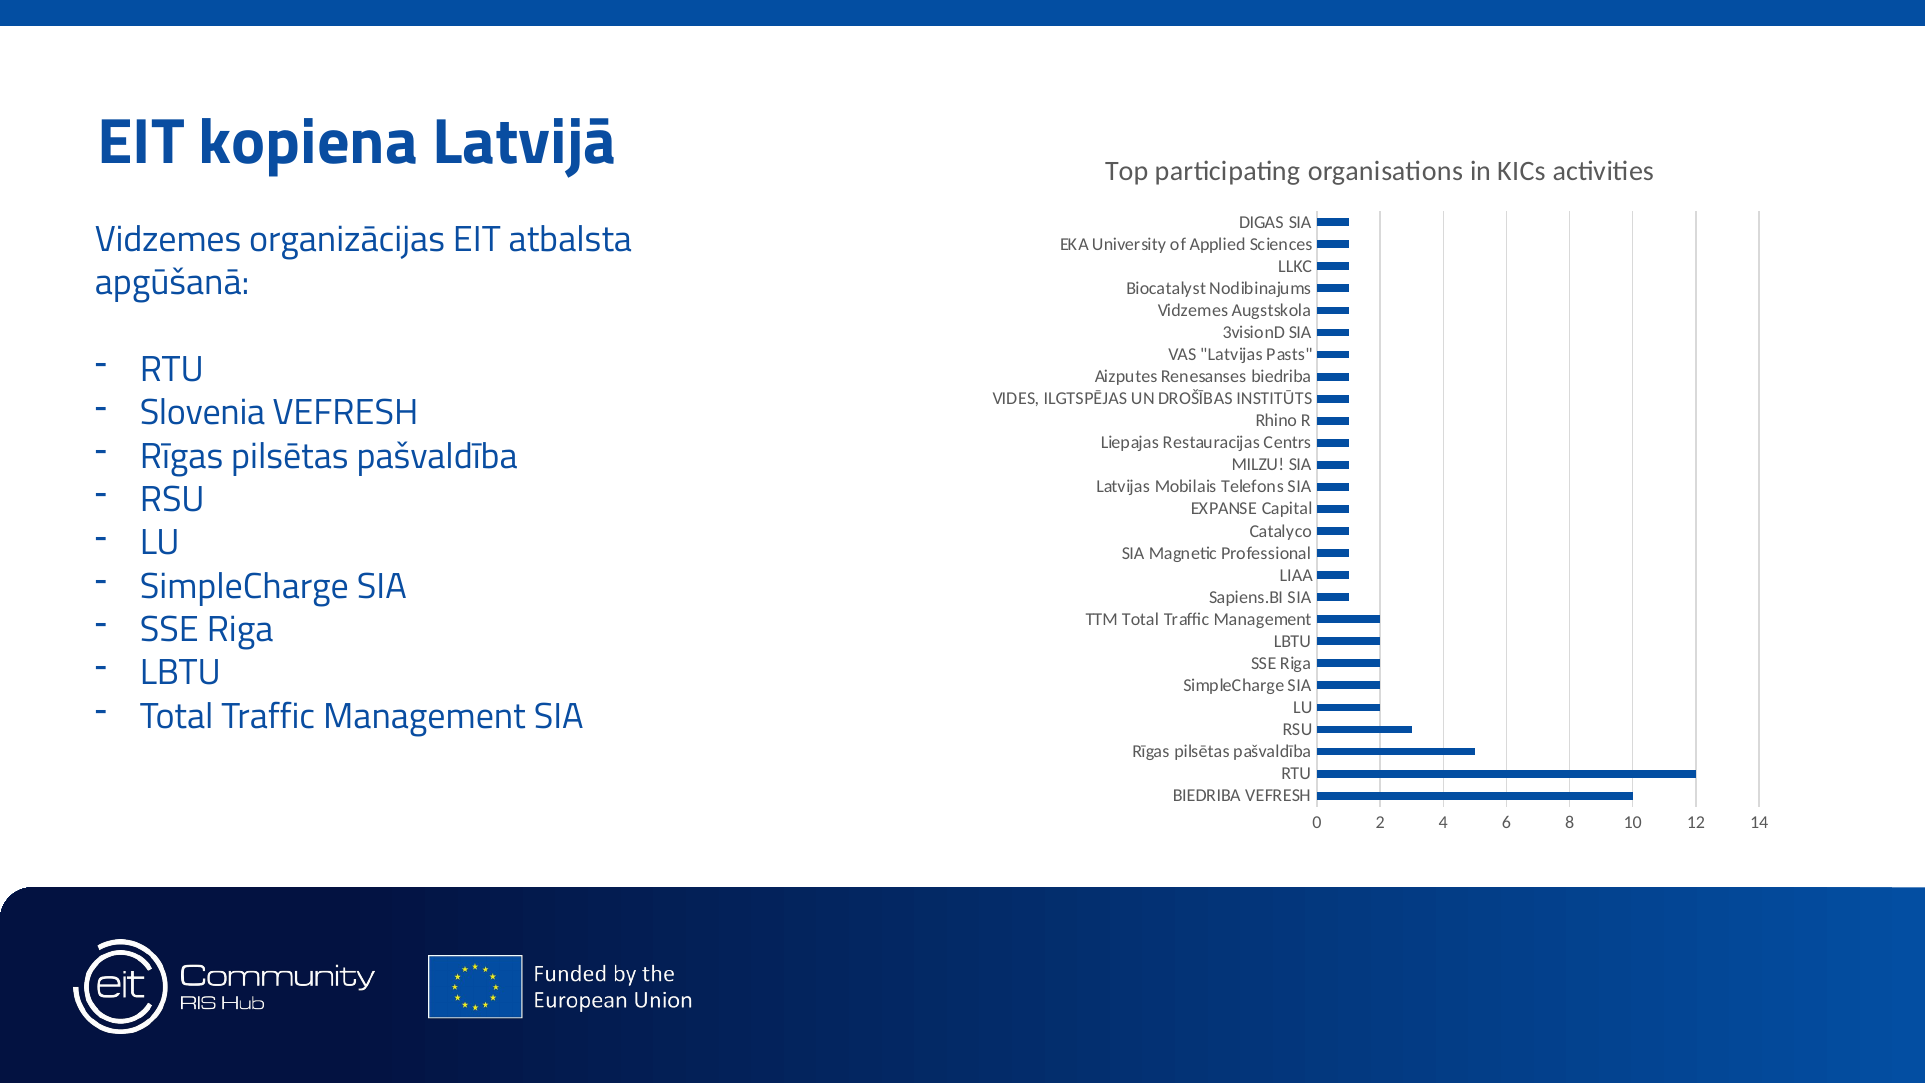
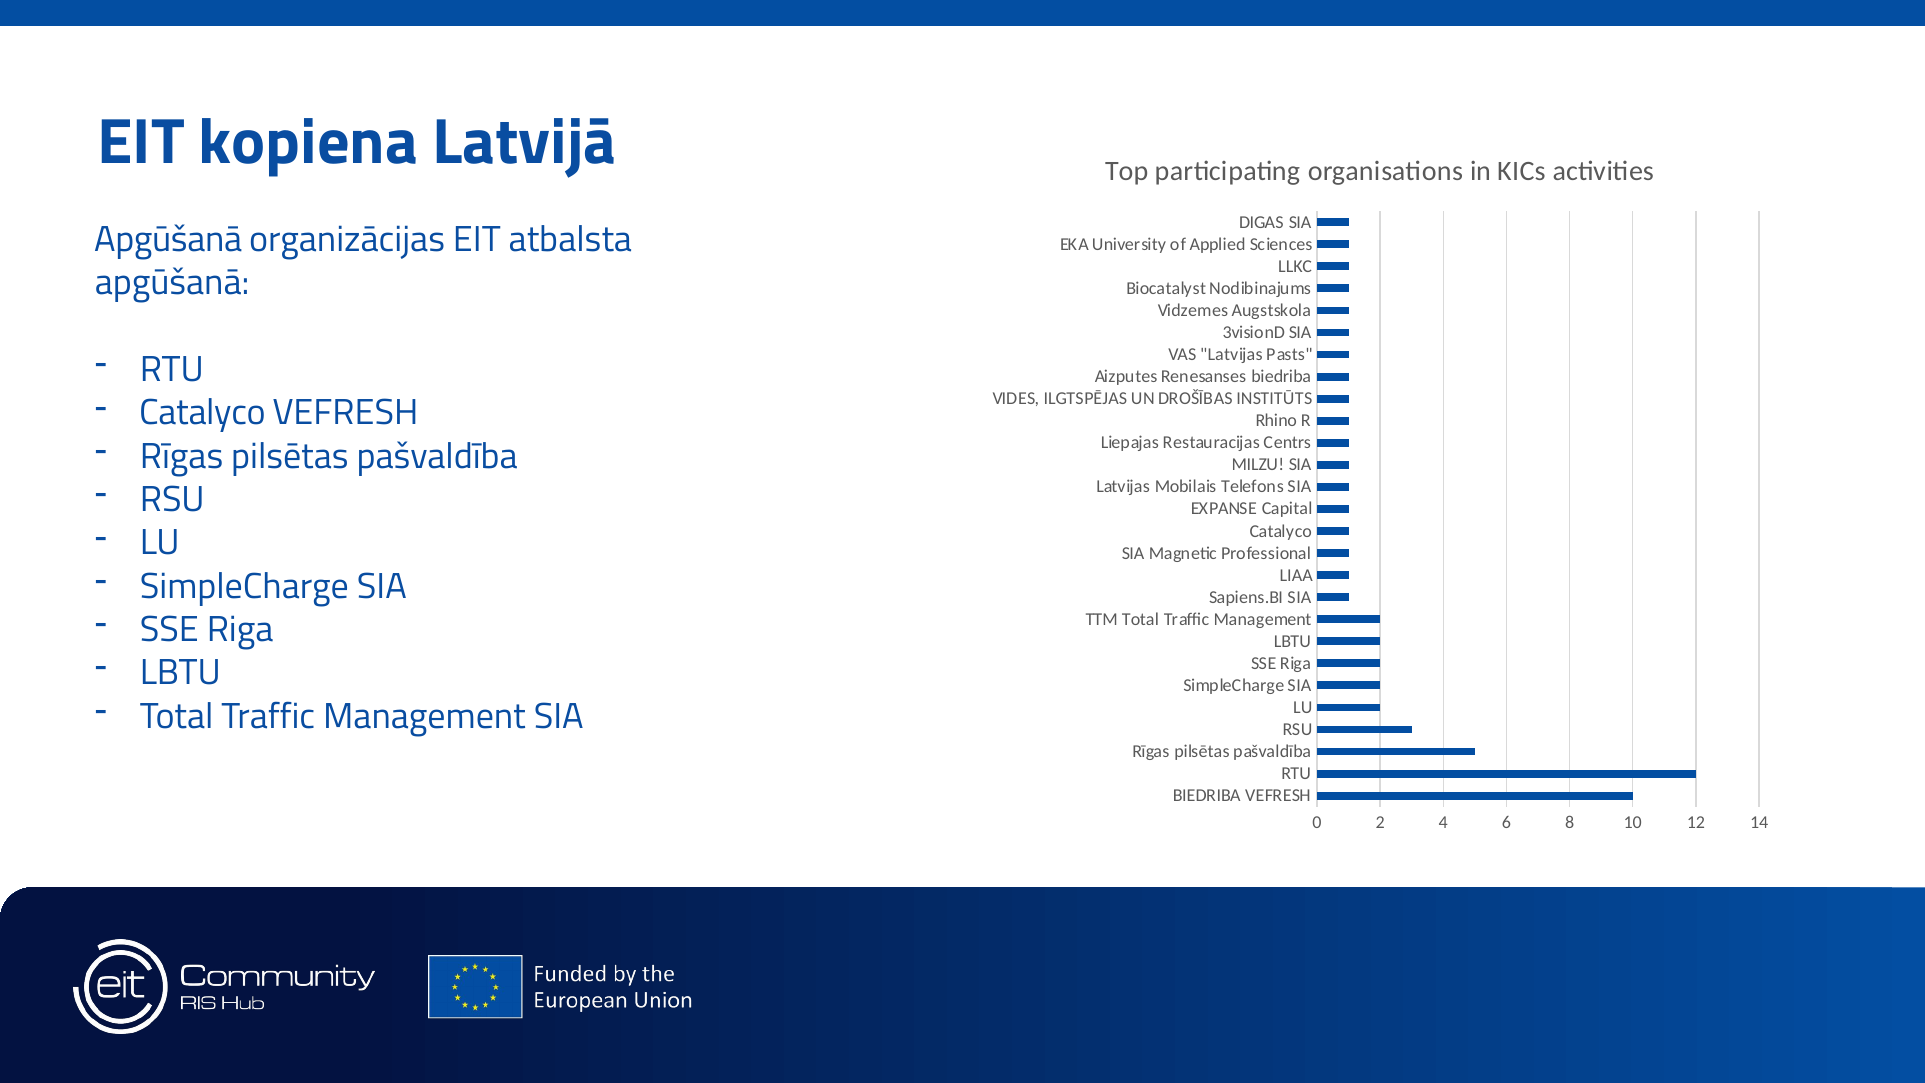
Vidzemes: Vidzemes -> Apgūšanā (168, 240)
Slovenia: Slovenia -> Catalyco (202, 413)
